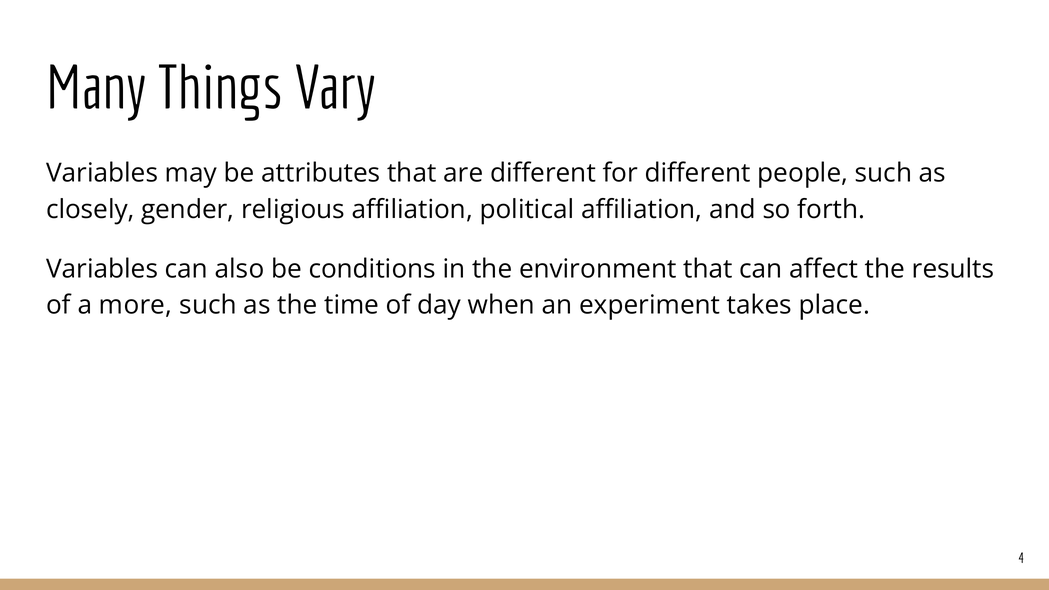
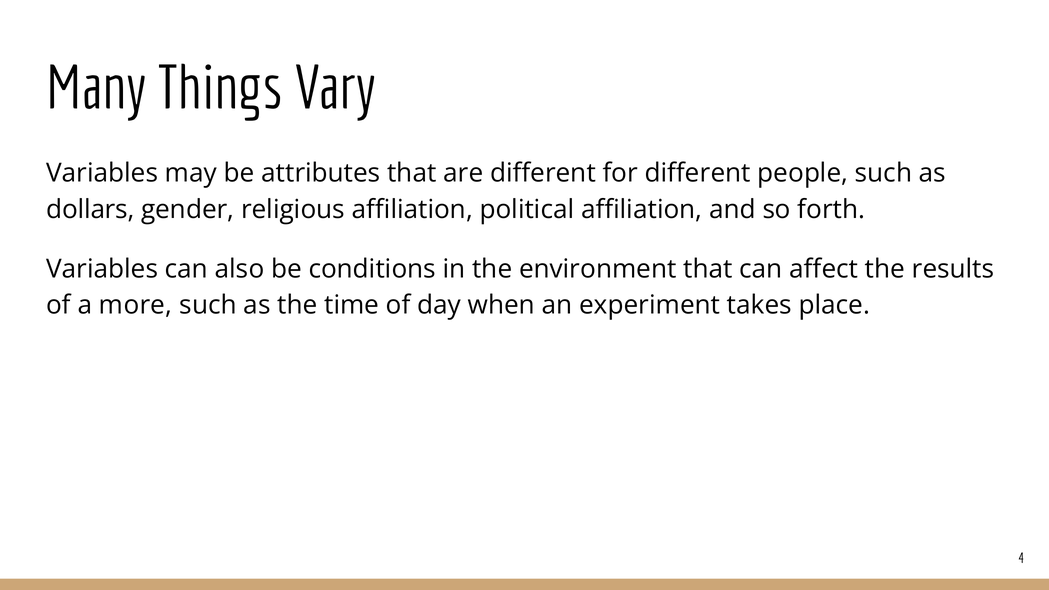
closely: closely -> dollars (90, 209)
